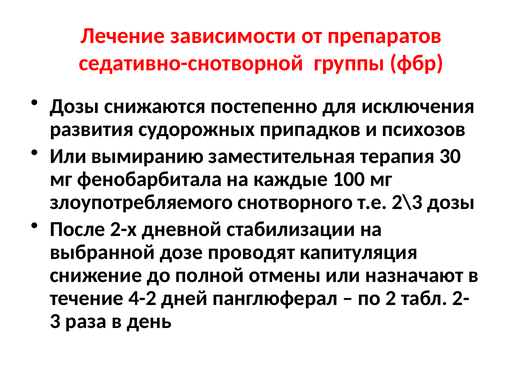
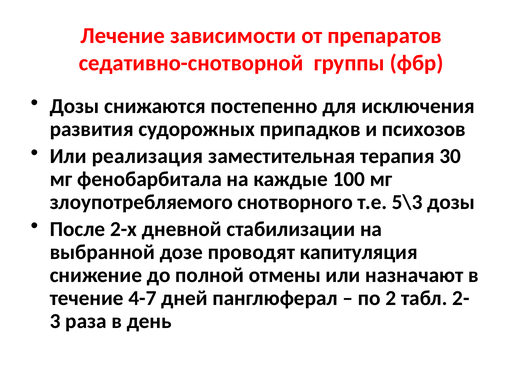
вымиранию: вымиранию -> реализация (147, 156)
2\3: 2\3 -> 5\3 (407, 202)
4-2: 4-2 -> 4-7 (142, 298)
